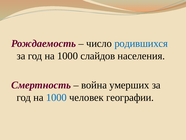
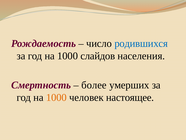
война: война -> более (94, 85)
1000 colour: blue -> orange (56, 97)
географии: географии -> настоящее (130, 97)
